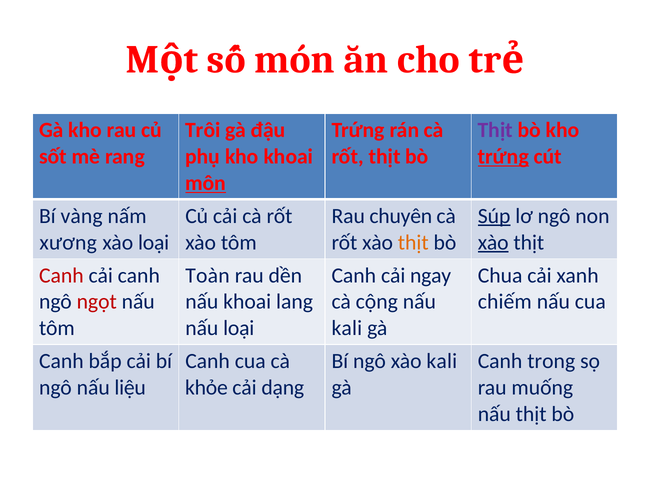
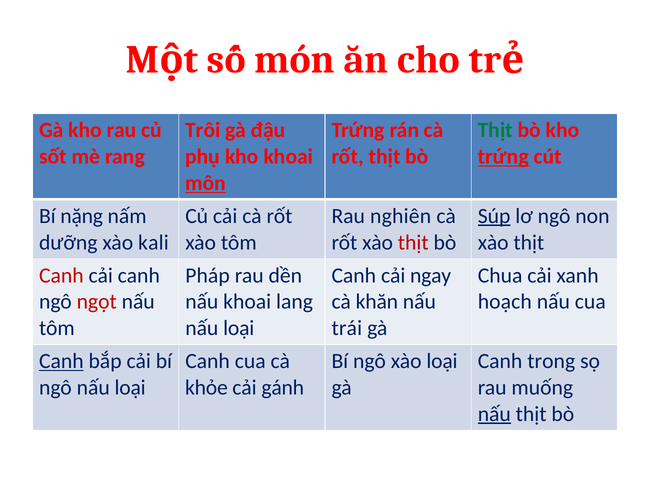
Thịt colour: purple -> green (495, 130)
vàng: vàng -> nặng (82, 216)
chuyên: chuyên -> nghiên (401, 216)
xương: xương -> dưỡng (68, 243)
xào loại: loại -> kali (153, 243)
thịt colour: orange -> red (413, 243)
xào underline: present -> none (493, 243)
Toàn: Toàn -> Pháp (208, 276)
cộng: cộng -> khăn (377, 302)
chiếm: chiếm -> hoạch (505, 302)
kali: kali -> trái (347, 329)
Canh underline: none -> present (61, 361)
xào kali: kali -> loại (442, 361)
ngô nấu liệu: liệu -> loại (130, 388)
dạng: dạng -> gánh (283, 388)
nấu underline: none -> present (494, 414)
